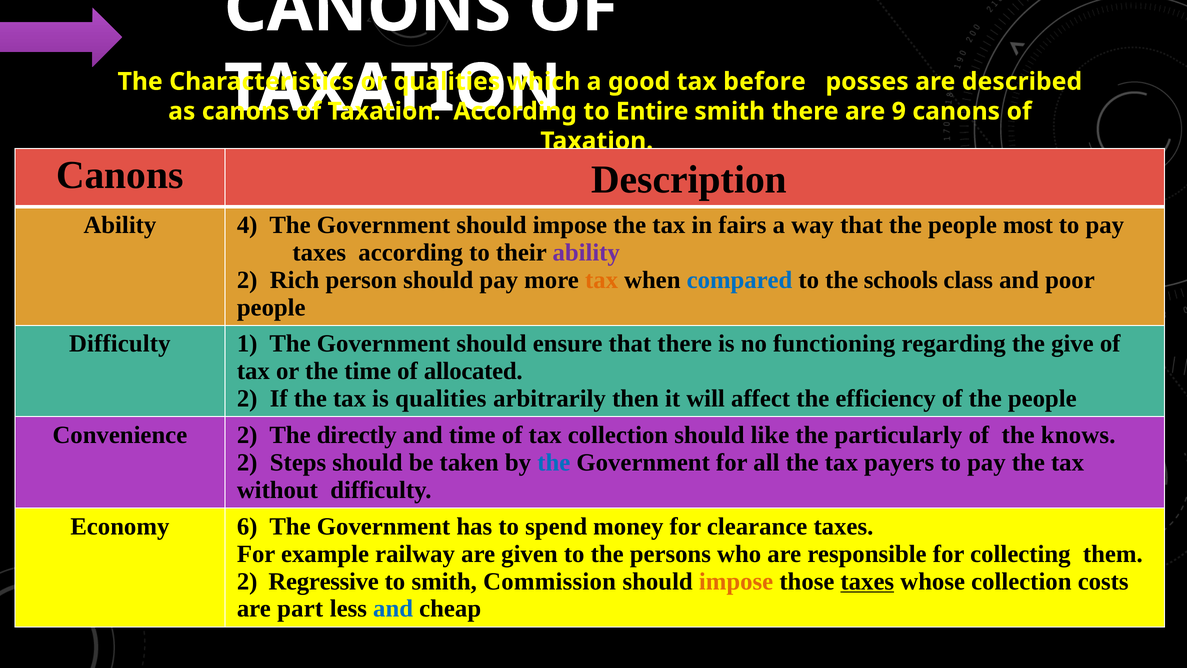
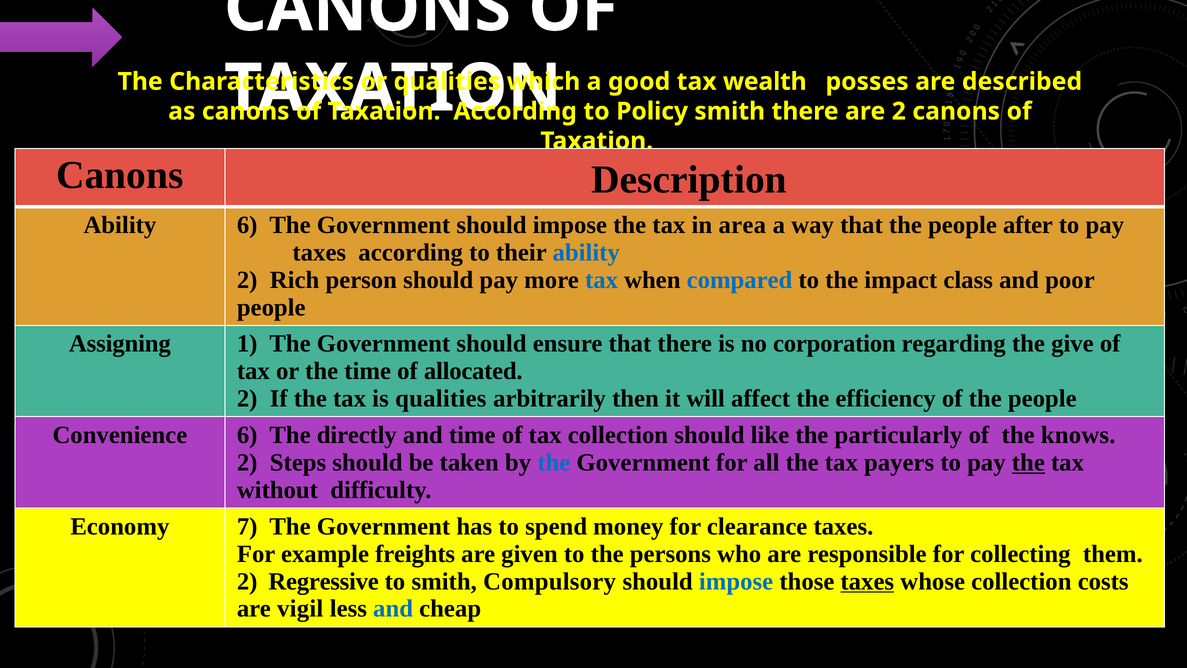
before: before -> wealth (765, 82)
Entire: Entire -> Policy (652, 111)
are 9: 9 -> 2 (899, 111)
Ability 4: 4 -> 6 (247, 225)
fairs: fairs -> area (742, 225)
most: most -> after (1028, 225)
ability colour: purple -> blue (586, 252)
tax colour: orange -> blue (602, 280)
schools: schools -> impact (901, 280)
Difficulty: Difficulty -> Assigning (120, 344)
functioning: functioning -> corporation (834, 344)
Convenience 2: 2 -> 6 (247, 435)
the underline: none -> present (1028, 462)
6: 6 -> 7 (247, 526)
railway: railway -> freights (415, 554)
Commission: Commission -> Compulsory (550, 581)
impose colour: orange -> blue (736, 581)
part: part -> vigil (300, 609)
